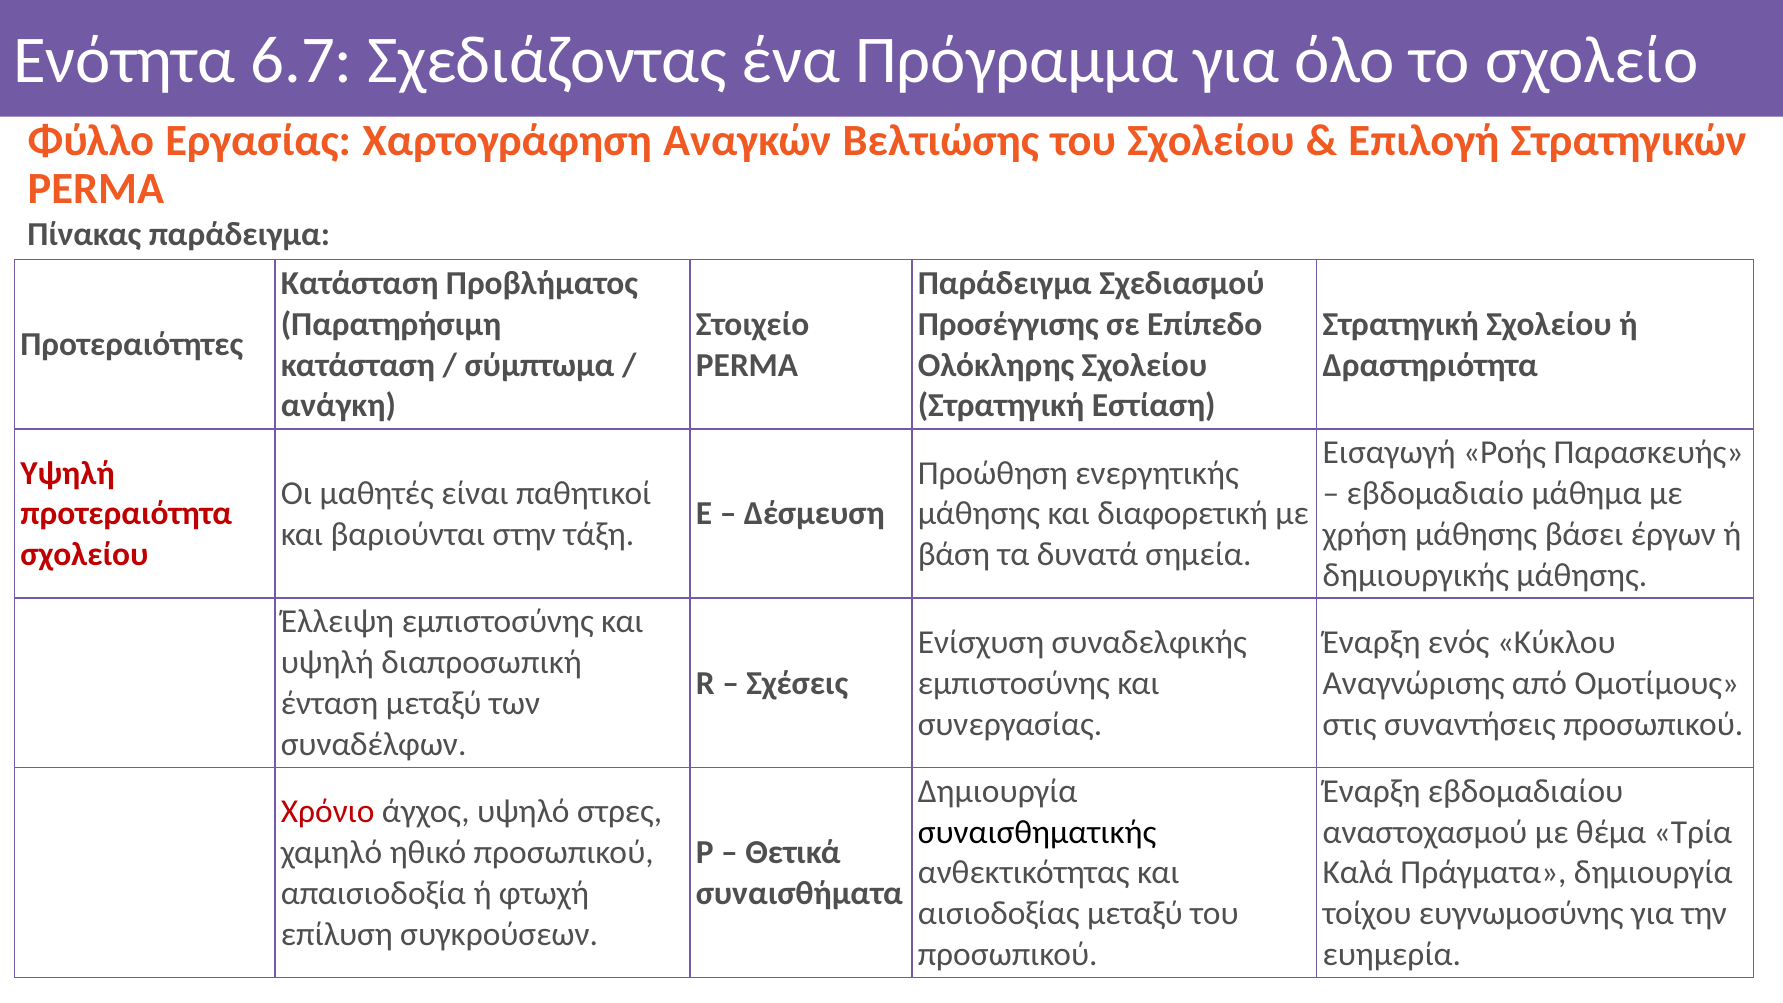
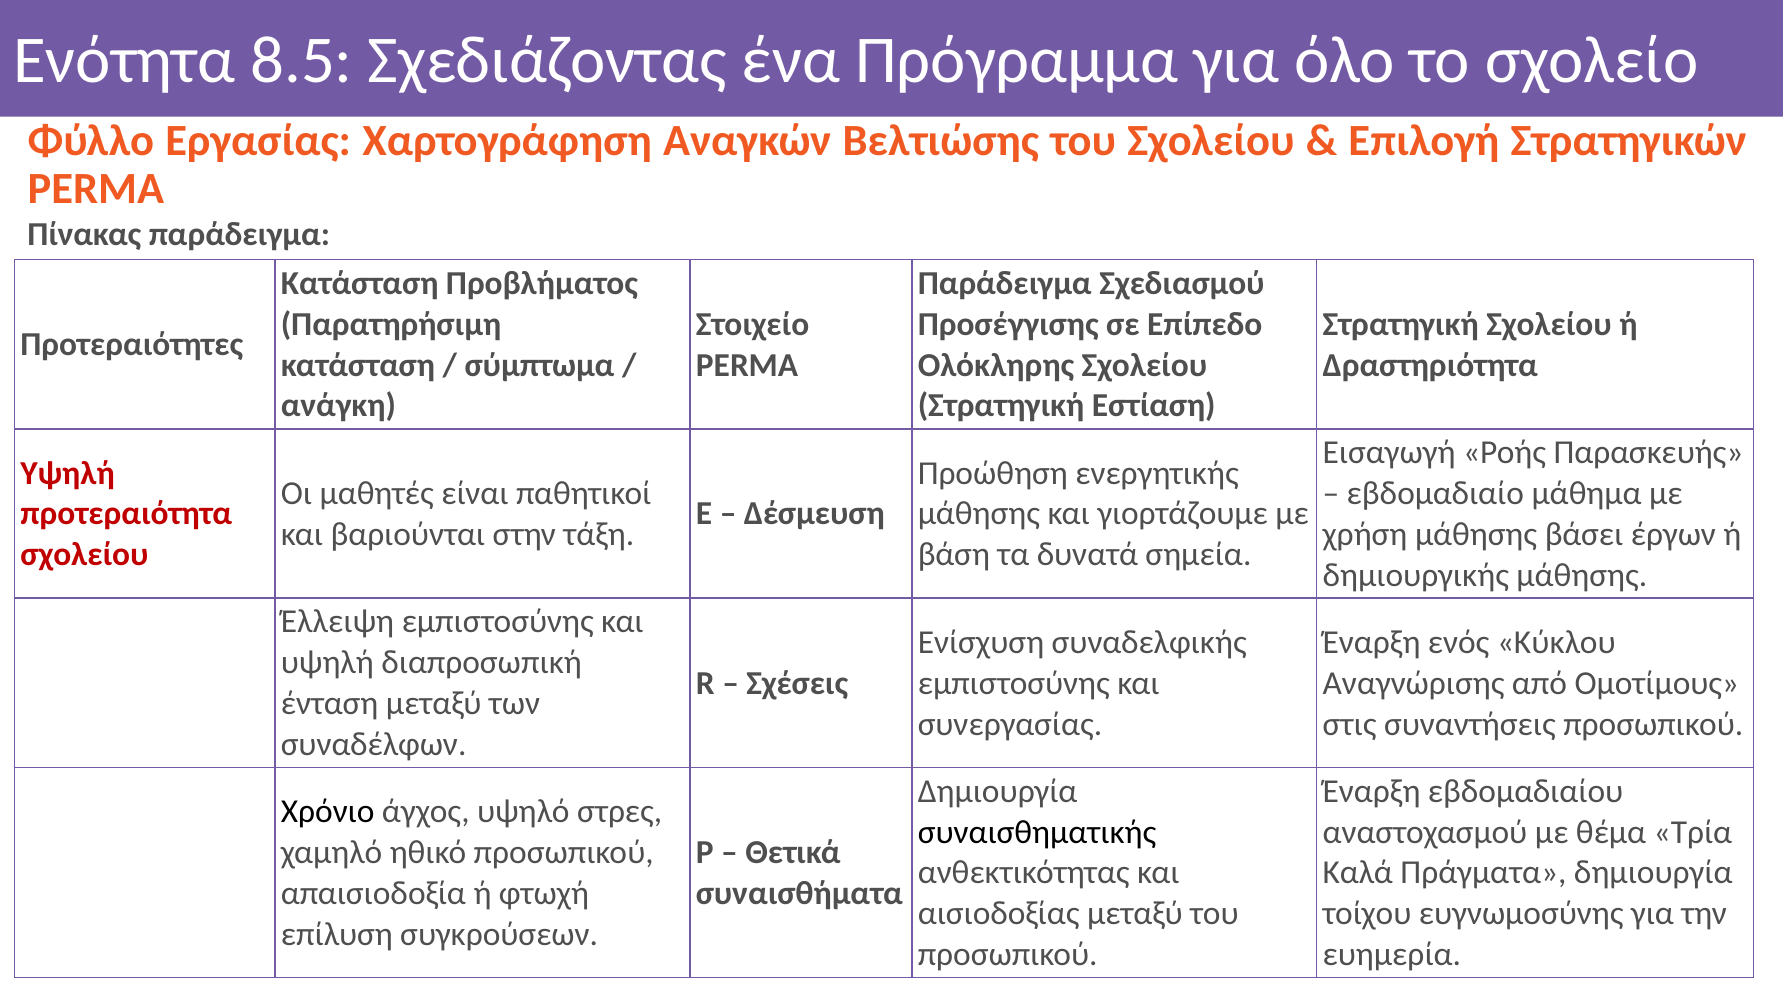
6.7: 6.7 -> 8.5 (302, 61)
διαφορετική: διαφορετική -> γιορτάζουμε (1183, 514)
Χρόνιο colour: red -> black (328, 812)
